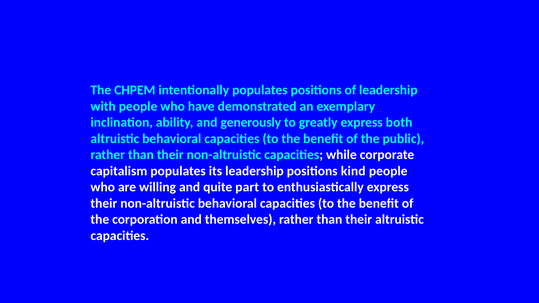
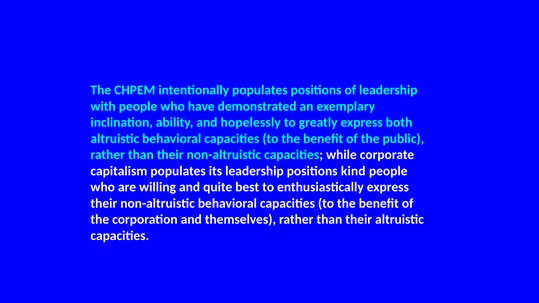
generously: generously -> hopelessly (251, 123)
part: part -> best (247, 187)
